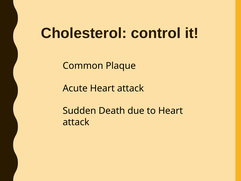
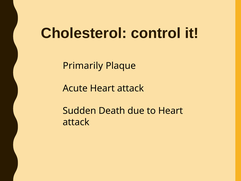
Common: Common -> Primarily (83, 66)
